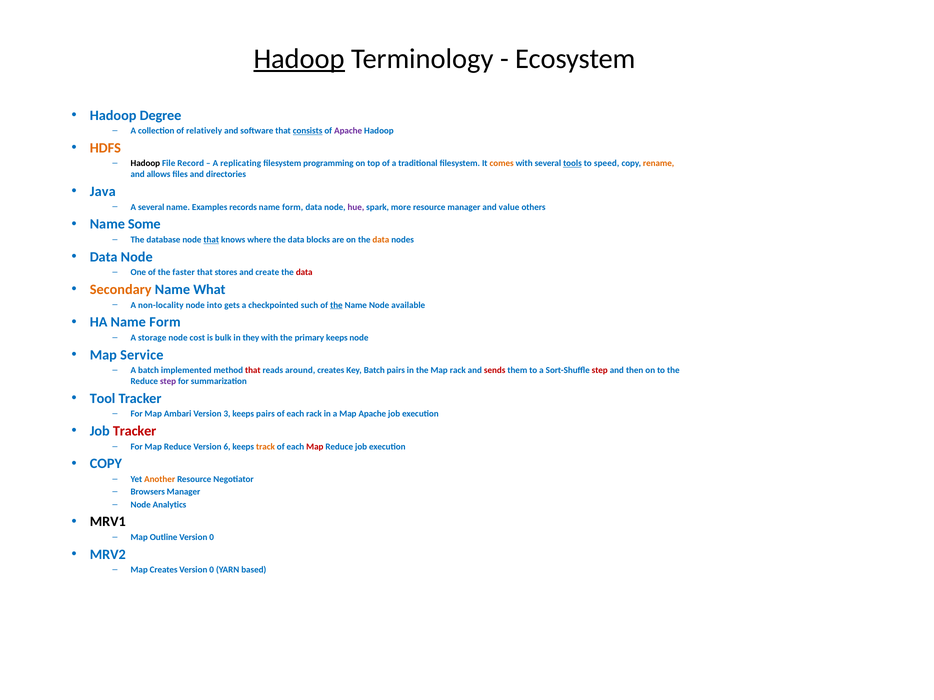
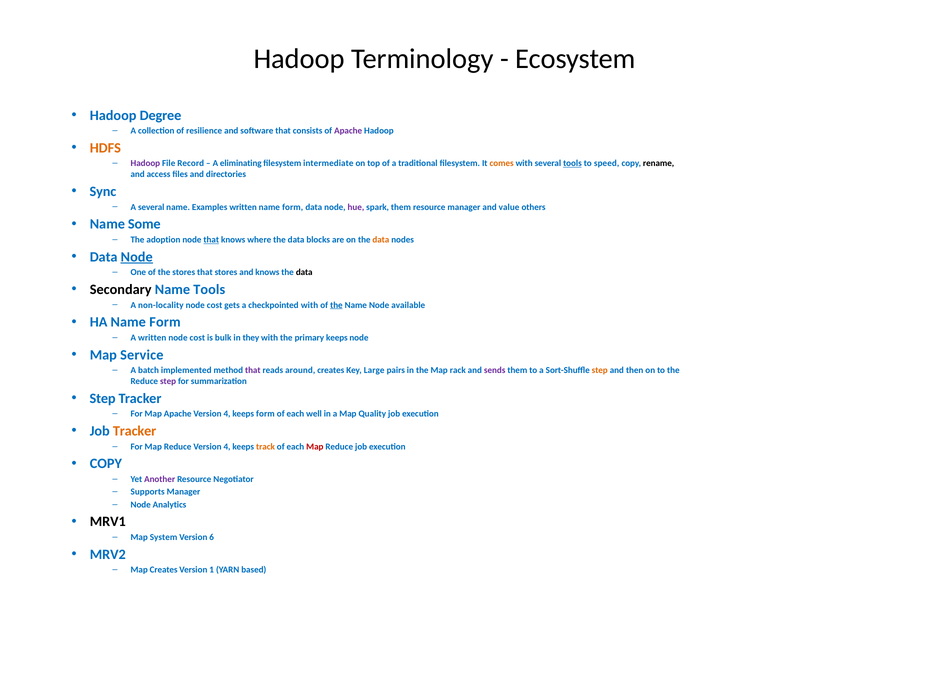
Hadoop underline: present -> none (299, 59)
relatively: relatively -> resilience (204, 131)
consists underline: present -> none (308, 131)
Hadoop colour: black -> purple (145, 164)
replicating: replicating -> eliminating (241, 164)
programming: programming -> intermediate (328, 164)
rename colour: orange -> black (659, 164)
allows: allows -> access (159, 174)
Java: Java -> Sync (103, 192)
Examples records: records -> written (243, 207)
spark more: more -> them (401, 207)
database: database -> adoption (163, 240)
Node underline: none -> present (137, 257)
the faster: faster -> stores (184, 273)
and create: create -> knows (267, 273)
data colour: red -> black (304, 273)
Secondary colour: orange -> black (121, 290)
Name What: What -> Tools (209, 290)
into: into -> cost (215, 305)
checkpointed such: such -> with (310, 305)
A storage: storage -> written (152, 338)
that colour: red -> purple (253, 371)
Key Batch: Batch -> Large (374, 371)
sends colour: red -> purple (495, 371)
step colour: red -> orange (600, 371)
Tool: Tool -> Step (103, 399)
Map Ambari: Ambari -> Apache (178, 414)
3: 3 -> 4 (227, 414)
keeps pairs: pairs -> form (265, 414)
each rack: rack -> well (314, 414)
Map Apache: Apache -> Quality (372, 414)
Tracker colour: red -> orange (135, 431)
Reduce Version 6: 6 -> 4 (227, 447)
Another colour: orange -> purple (160, 480)
Browsers: Browsers -> Supports (148, 492)
Outline: Outline -> System (164, 538)
0: 0 -> 6 (212, 538)
0: 0 -> 1 (212, 570)
